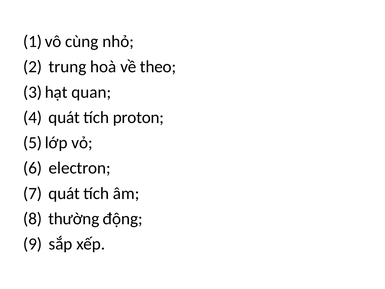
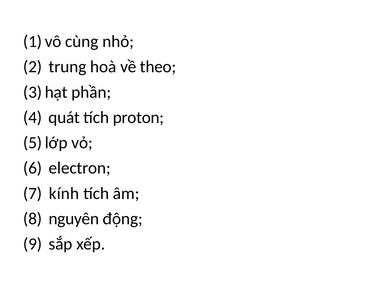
quan: quan -> phần (91, 92)
quát: quát -> kính (64, 193)
thường: thường -> nguyên (74, 219)
